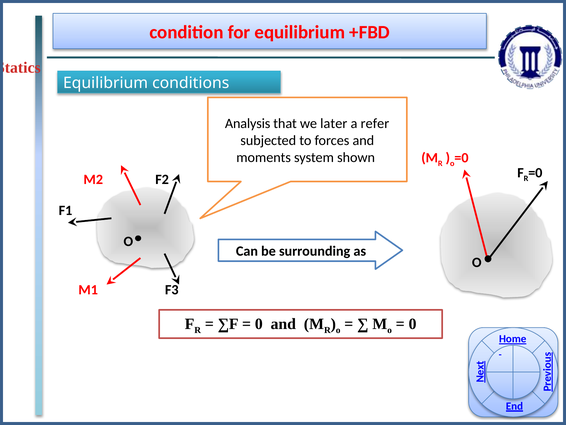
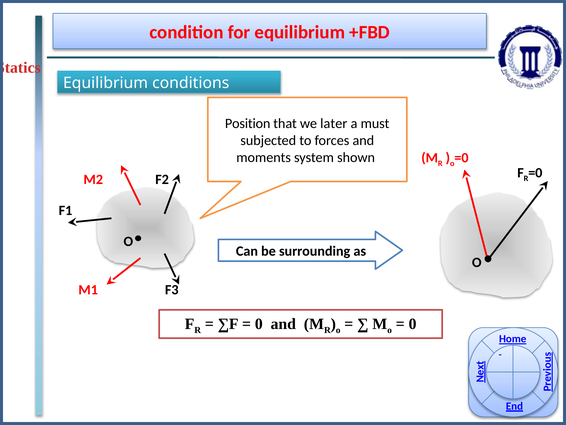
Analysis: Analysis -> Position (248, 123)
refer: refer -> must (375, 123)
